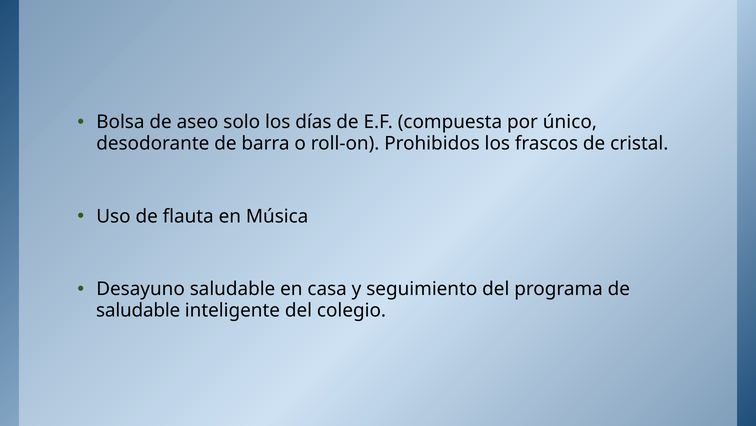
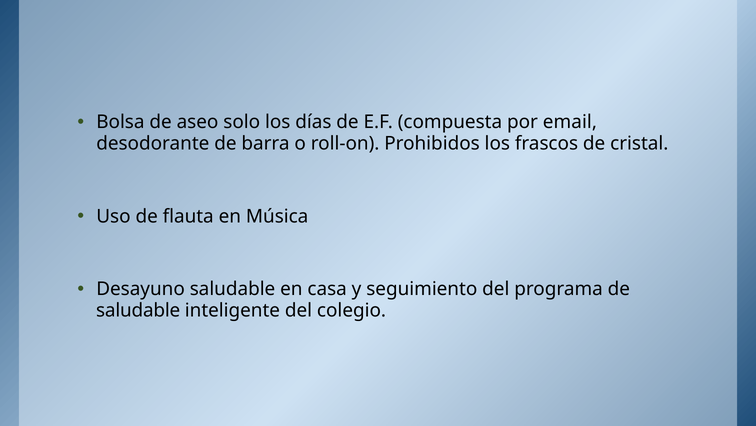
único: único -> email (570, 122)
